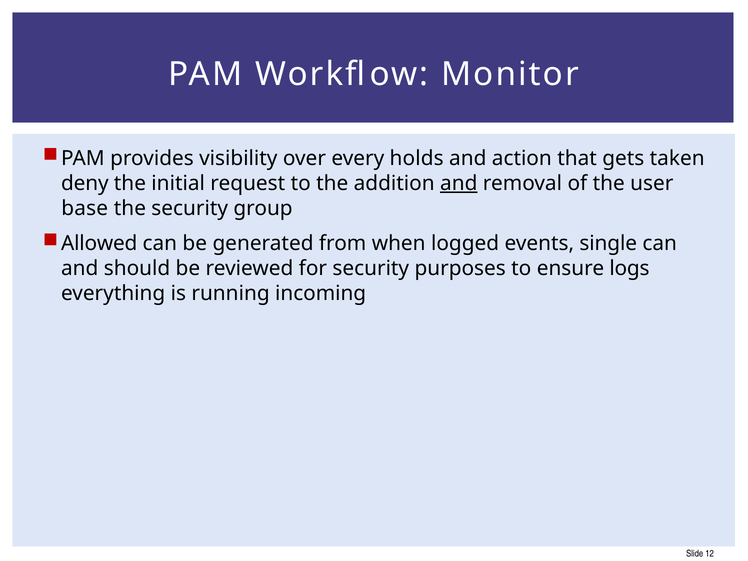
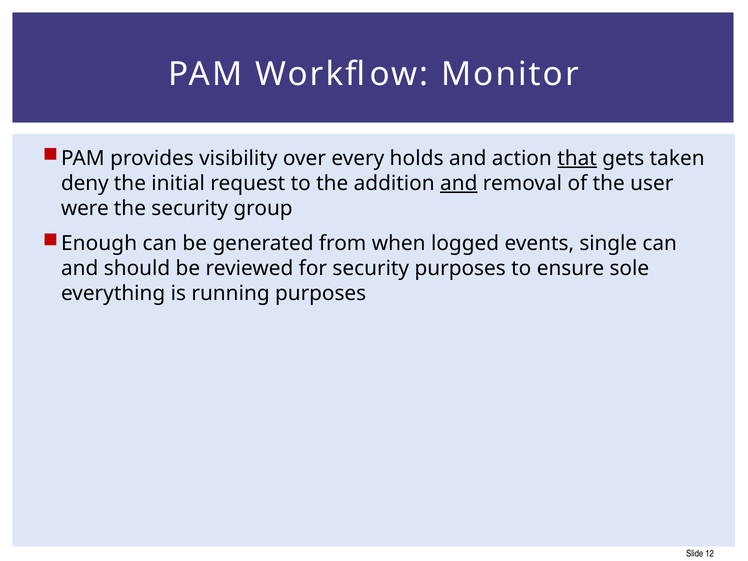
that underline: none -> present (577, 158)
base: base -> were (85, 208)
Allowed: Allowed -> Enough (99, 244)
logs: logs -> sole (629, 268)
running incoming: incoming -> purposes (321, 293)
